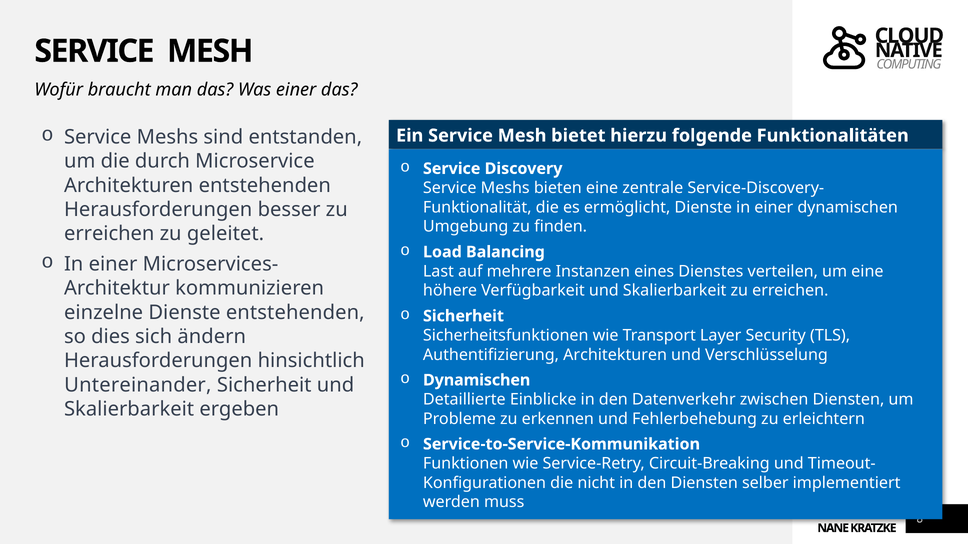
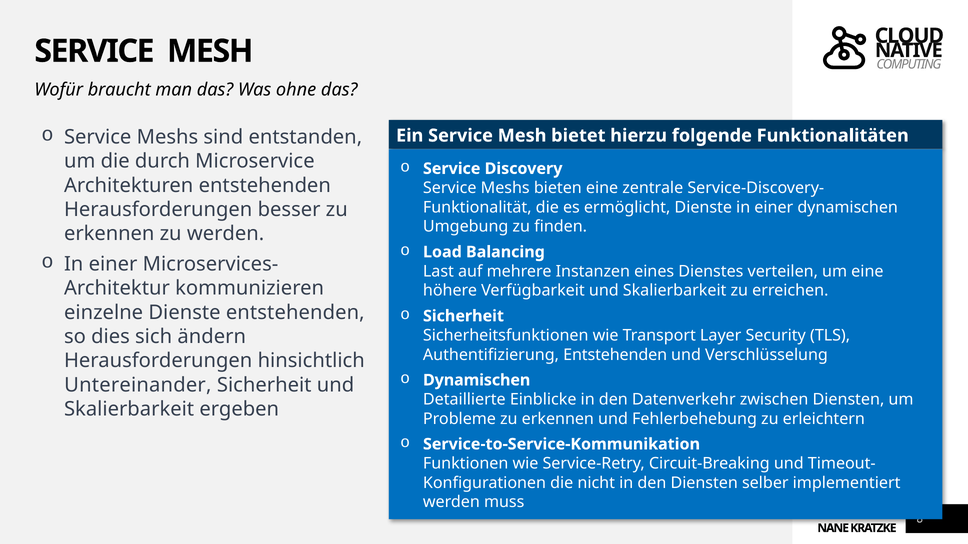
Was einer: einer -> ohne (296, 90)
erreichen: erreichen -> erkennen (109, 234)
zu geleitet: geleitet -> werden (226, 234)
Authentifizierung Architekturen: Architekturen -> Entstehenden (615, 355)
